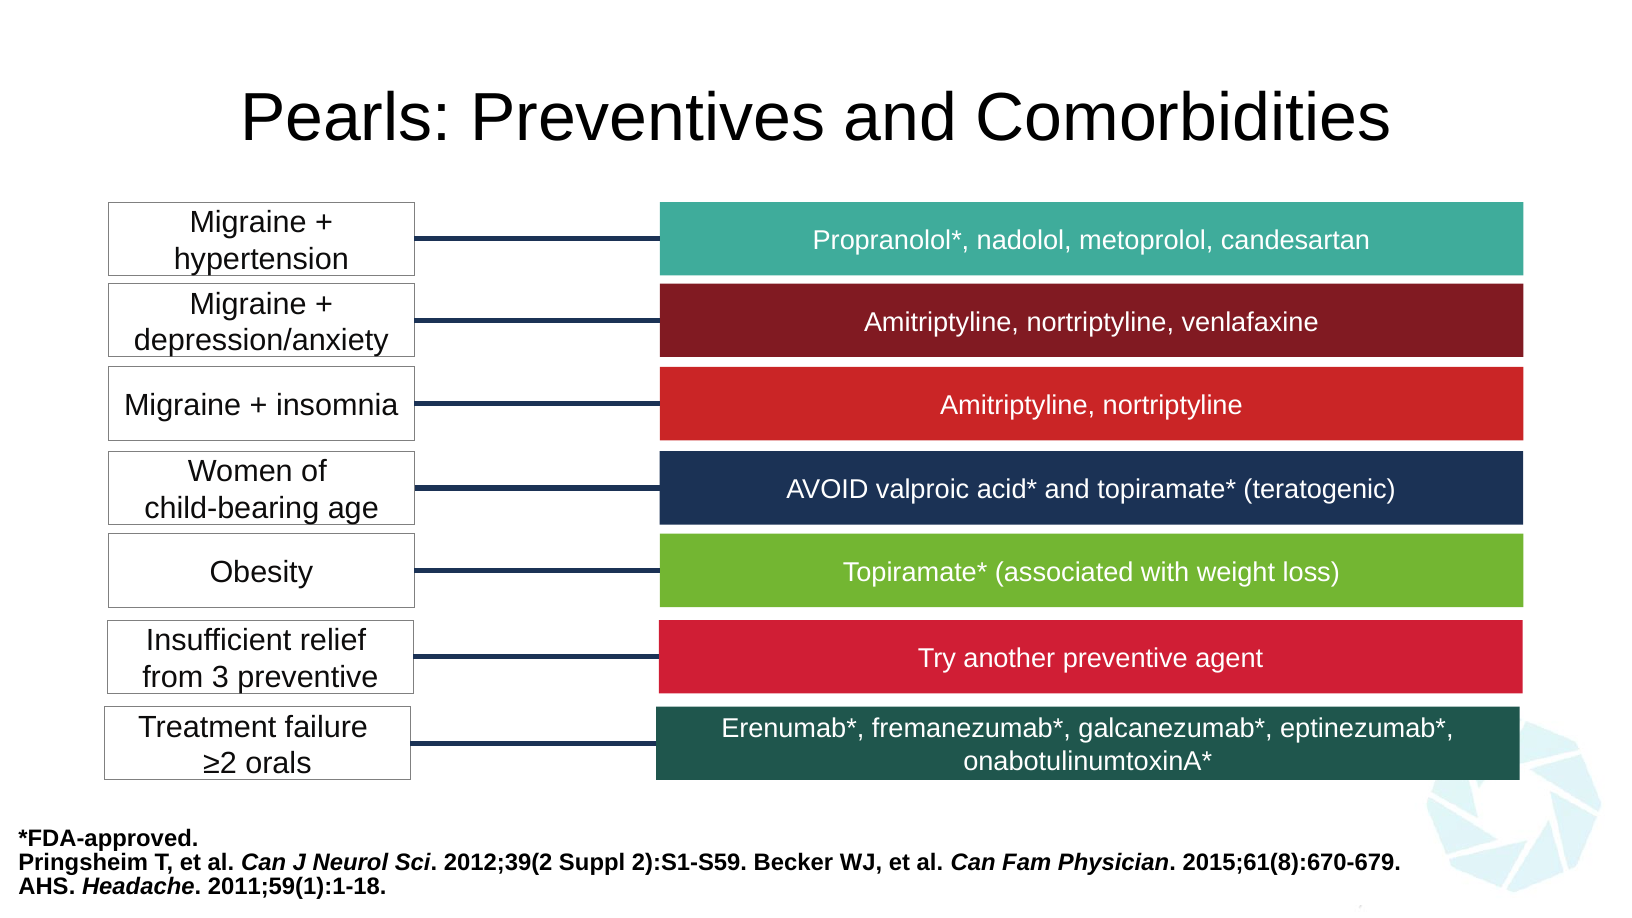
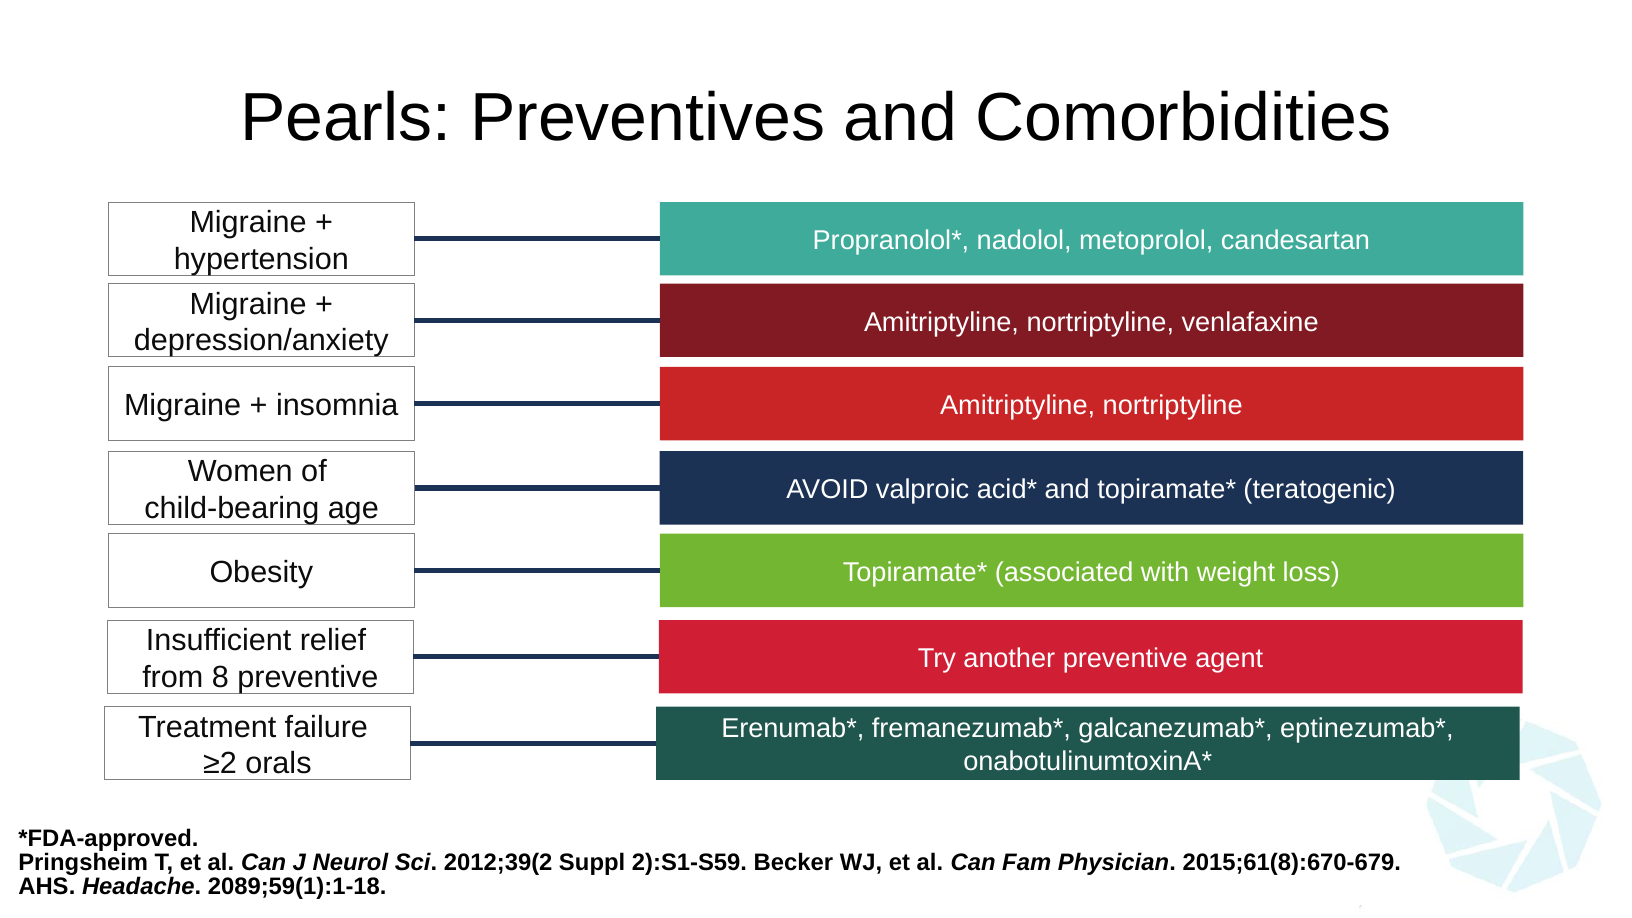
3: 3 -> 8 (220, 677)
2011;59(1):1-18: 2011;59(1):1-18 -> 2089;59(1):1-18 (297, 887)
